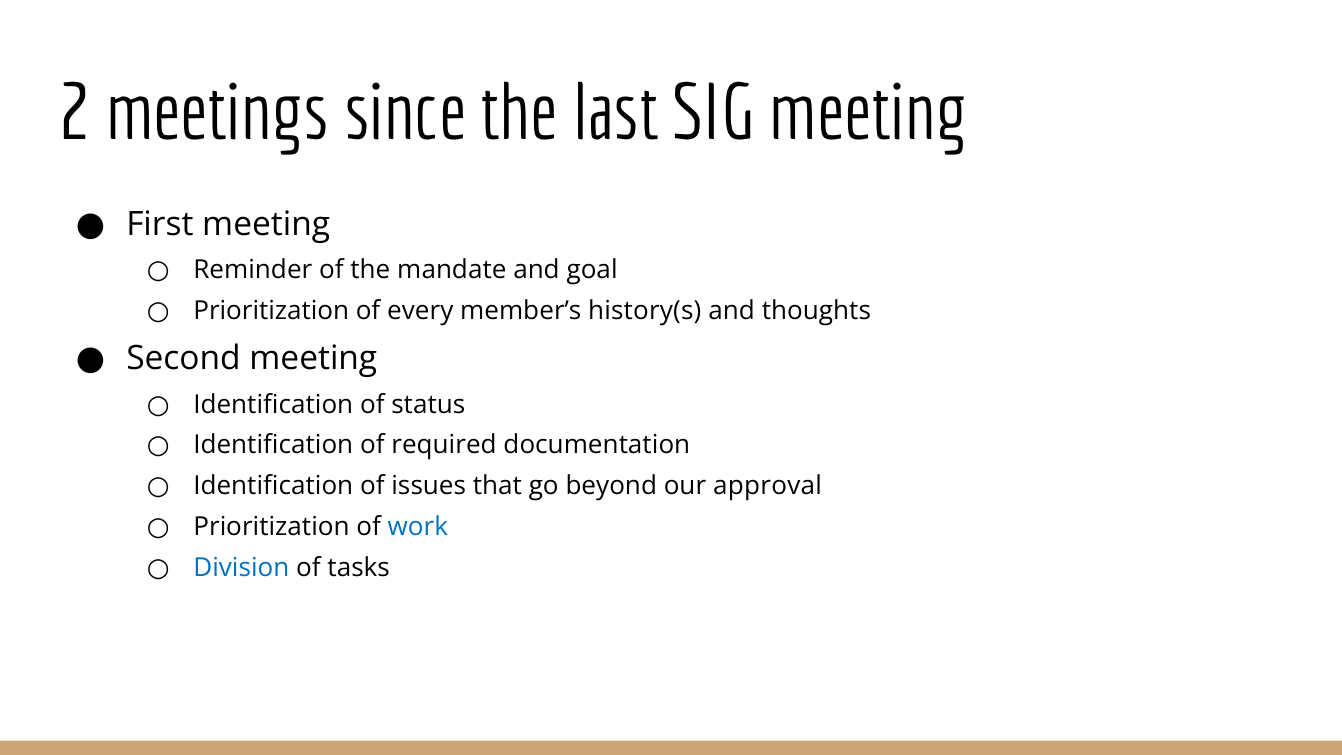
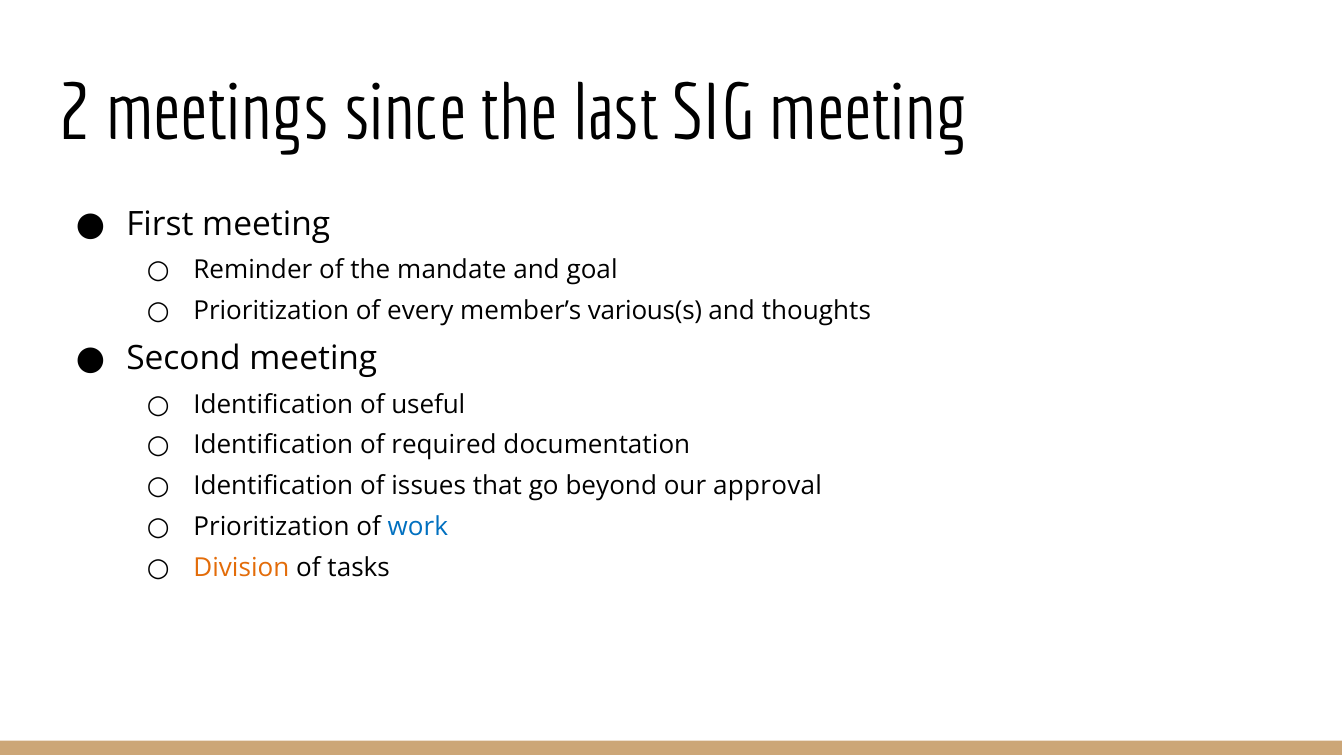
history(s: history(s -> various(s (645, 311)
status: status -> useful (428, 404)
Division colour: blue -> orange (241, 568)
